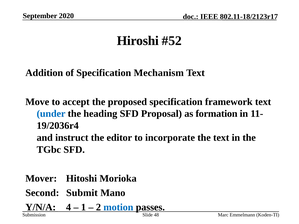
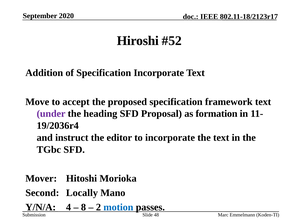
Specification Mechanism: Mechanism -> Incorporate (159, 73)
under colour: blue -> purple (51, 114)
Submit: Submit -> Locally (82, 193)
1: 1 -> 8 (83, 208)
